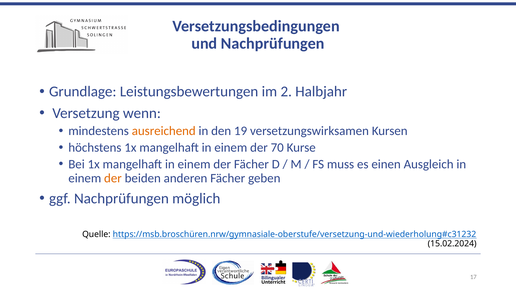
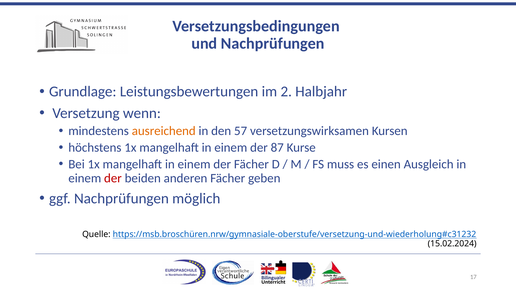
19: 19 -> 57 (241, 131)
70: 70 -> 87 (277, 148)
der colour: orange -> red (113, 178)
